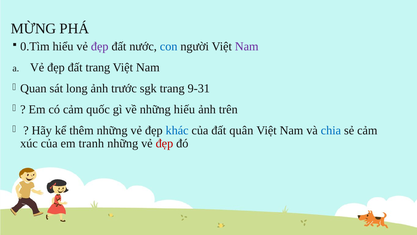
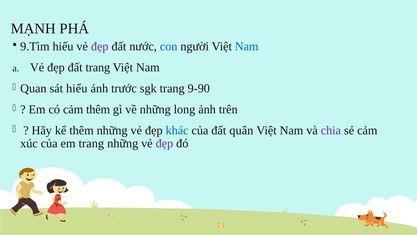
MỪNG: MỪNG -> MẠNH (33, 29)
0.Tìm: 0.Tìm -> 9.Tìm (35, 46)
Nam colour: purple -> blue (247, 46)
sát long: long -> hiểu (77, 88)
9-31: 9-31 -> 9-90 (199, 88)
cảm quốc: quốc -> thêm (98, 109)
hiếu: hiếu -> long (184, 109)
chia colour: blue -> purple (331, 130)
em tranh: tranh -> trang (91, 143)
đẹp colour: red -> purple (164, 143)
